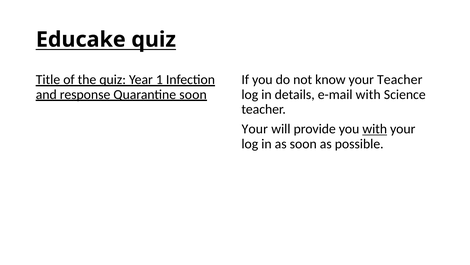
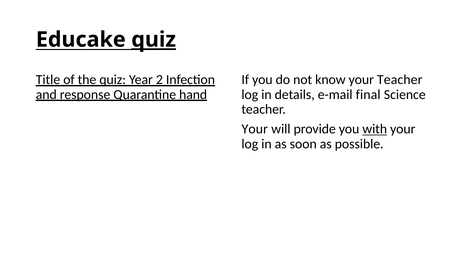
quiz underline: none -> present (154, 39)
1: 1 -> 2 (159, 79)
Quarantine soon: soon -> hand (193, 94)
e-mail with: with -> final (368, 94)
